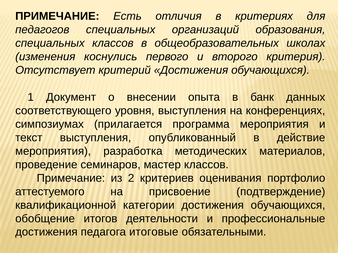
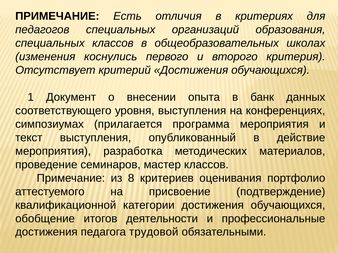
2: 2 -> 8 (131, 178)
итоговые: итоговые -> трудовой (154, 232)
